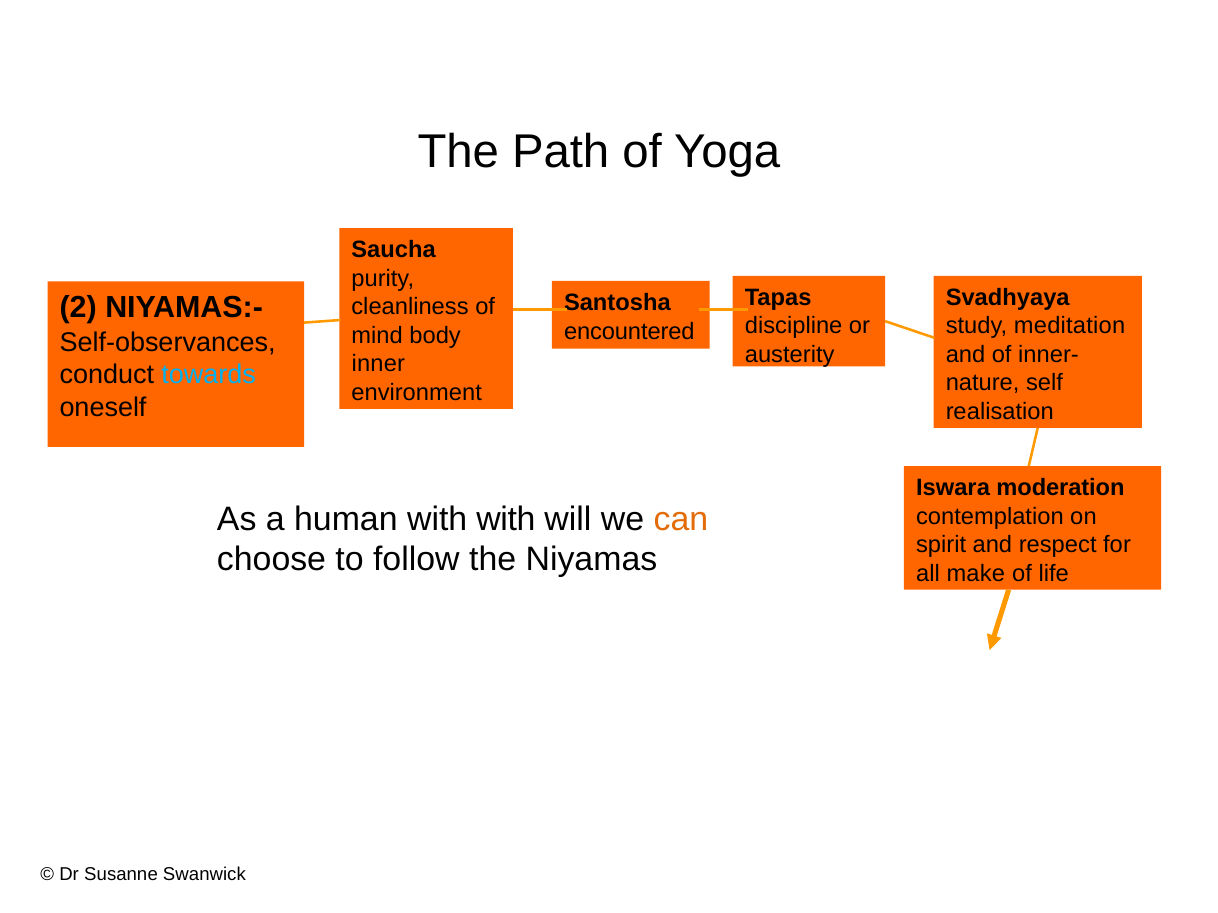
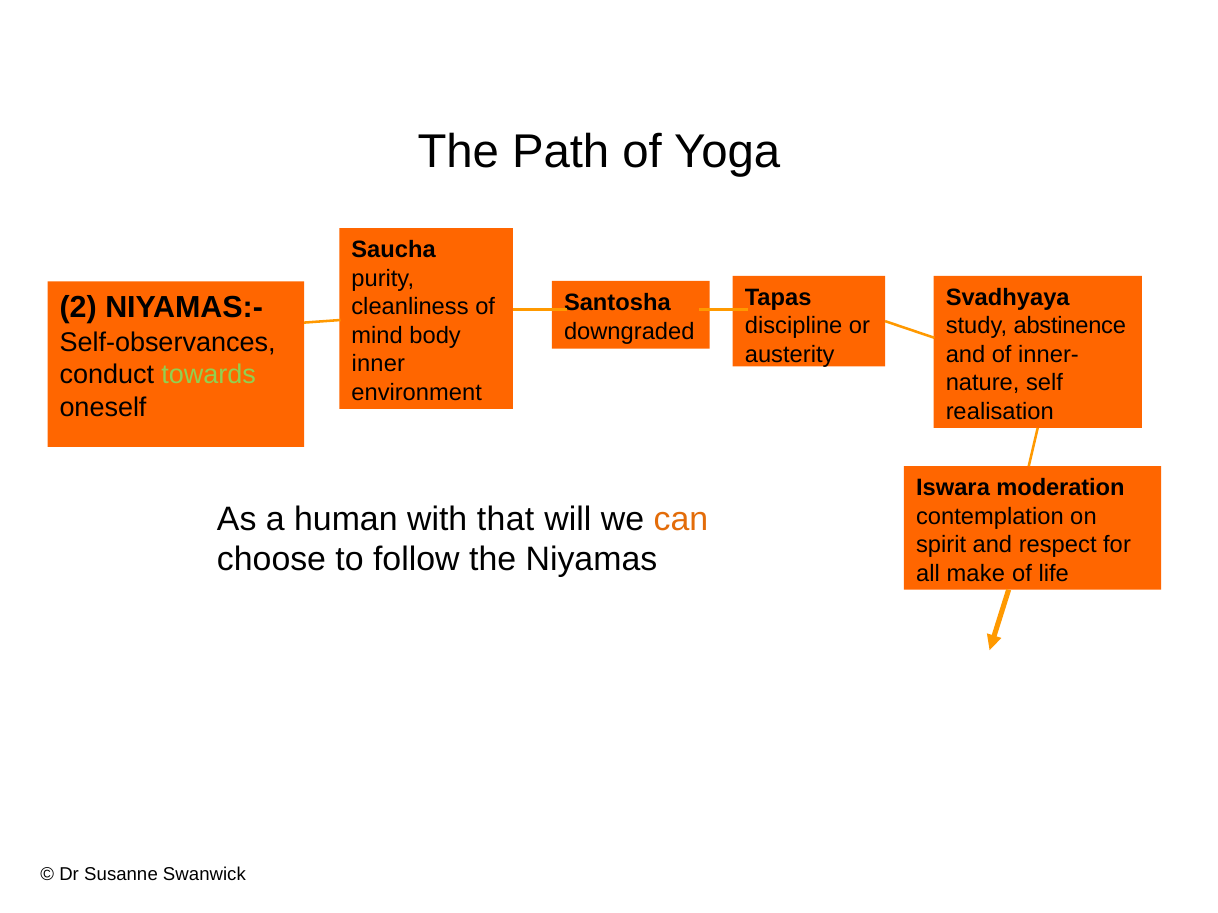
meditation: meditation -> abstinence (1070, 326)
encountered: encountered -> downgraded (629, 331)
towards colour: light blue -> light green (209, 375)
with with: with -> that (506, 519)
